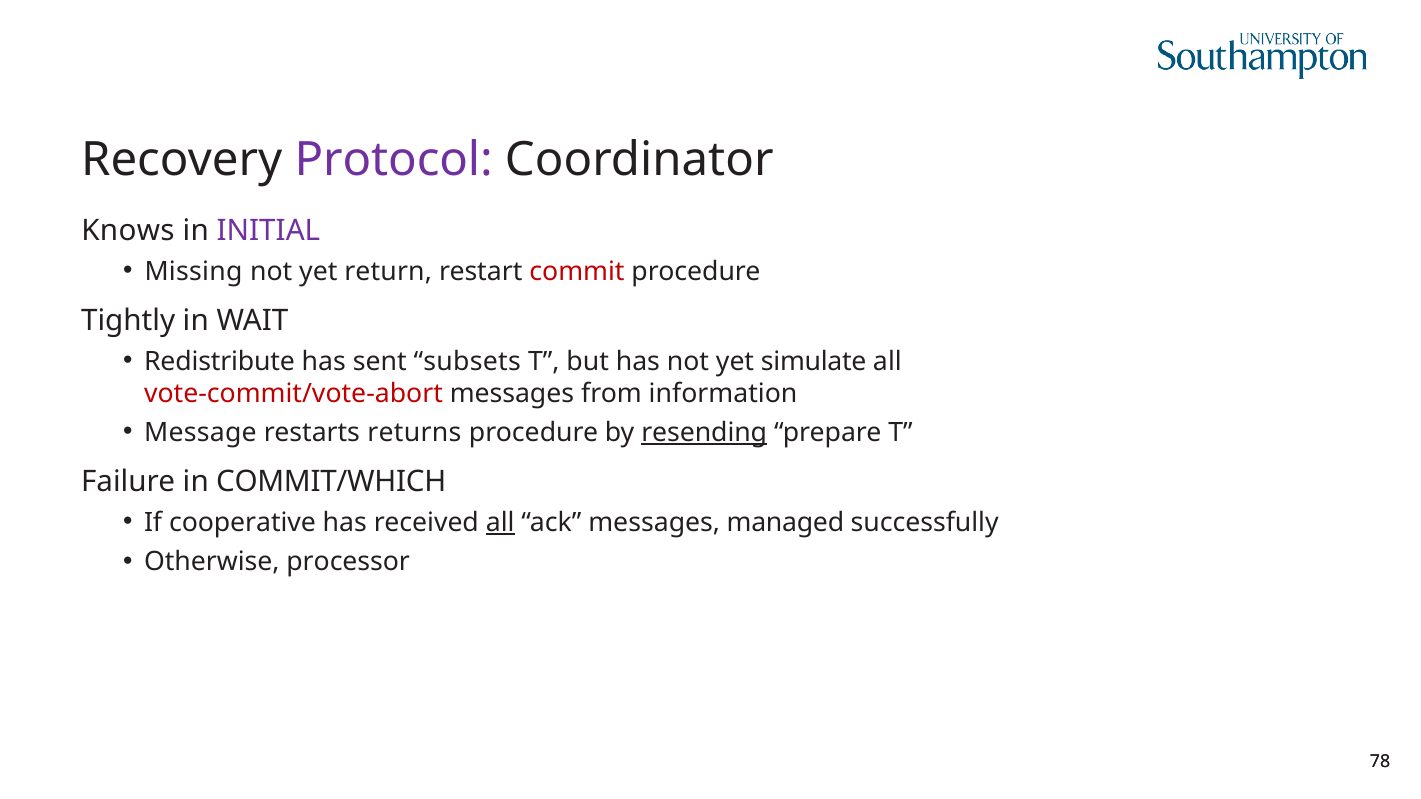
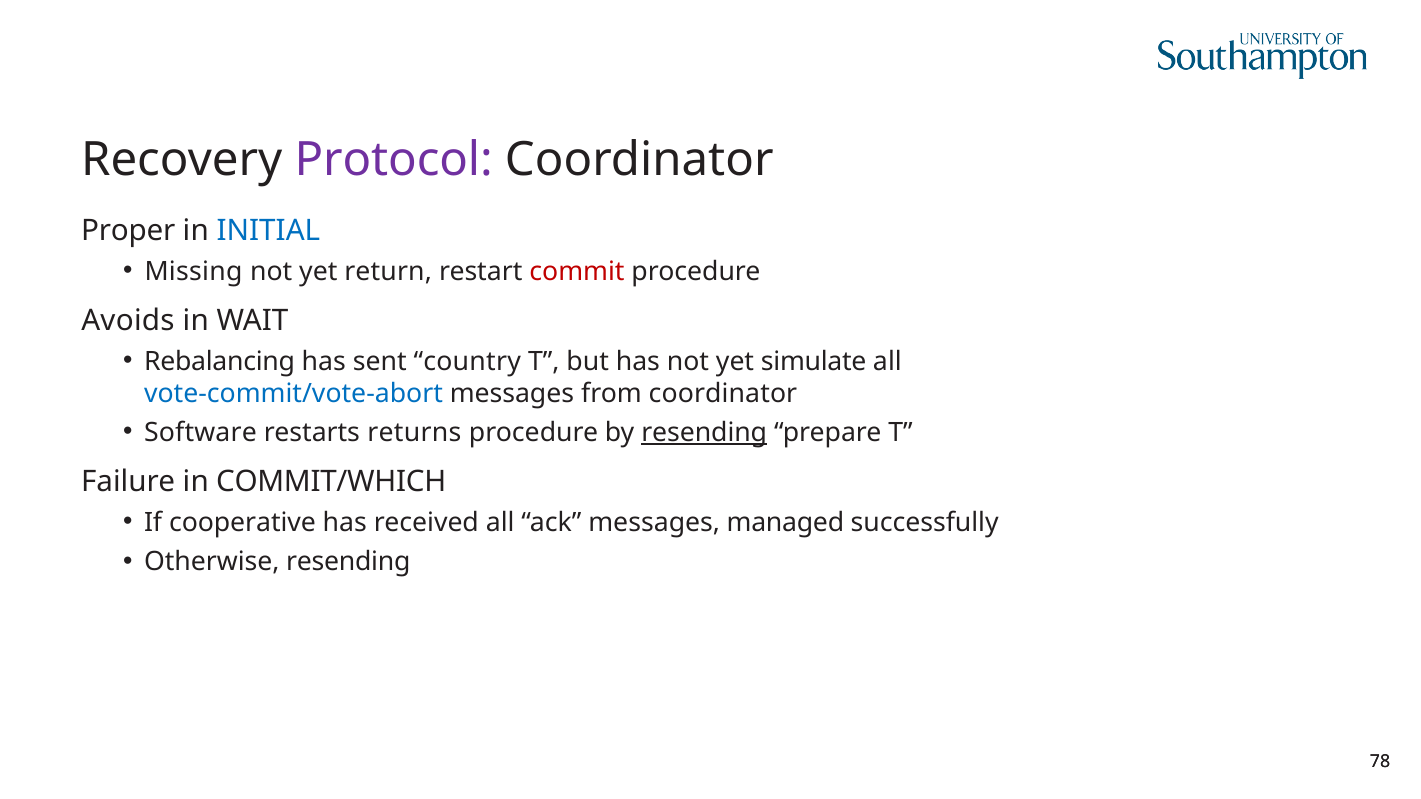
Knows: Knows -> Proper (128, 231)
INITIAL colour: purple -> blue (268, 231)
Tightly: Tightly -> Avoids (128, 321)
Redistribute: Redistribute -> Rebalancing (220, 361)
subsets: subsets -> country (467, 361)
vote-commit/vote-abort colour: red -> blue (293, 393)
from information: information -> coordinator (723, 393)
Message: Message -> Software (200, 433)
all underline: present -> none (500, 523)
Otherwise processor: processor -> resending (348, 562)
